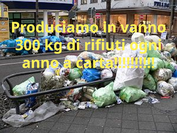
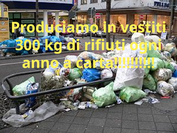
vanno: vanno -> vestiti (143, 28)
